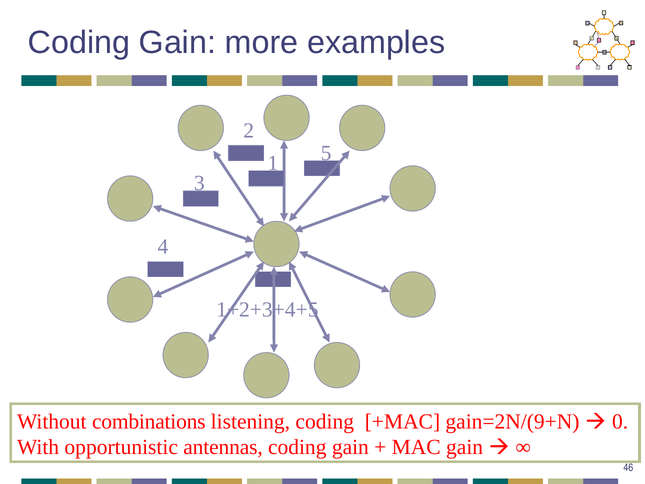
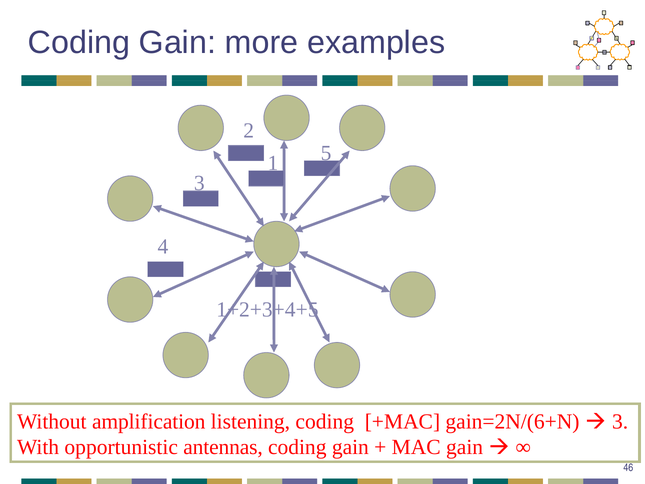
combinations: combinations -> amplification (149, 421)
gain=2N/(9+N: gain=2N/(9+N -> gain=2N/(6+N (513, 421)
0: 0 -> 3 (620, 421)
